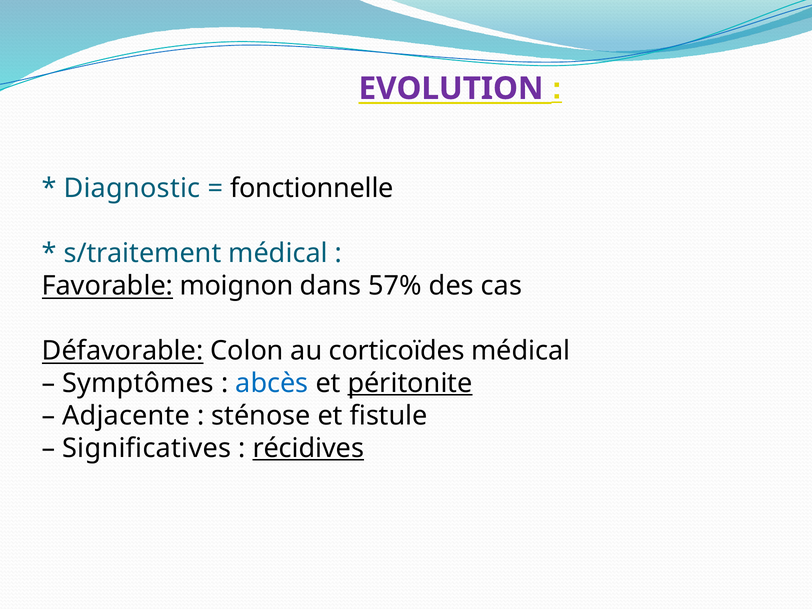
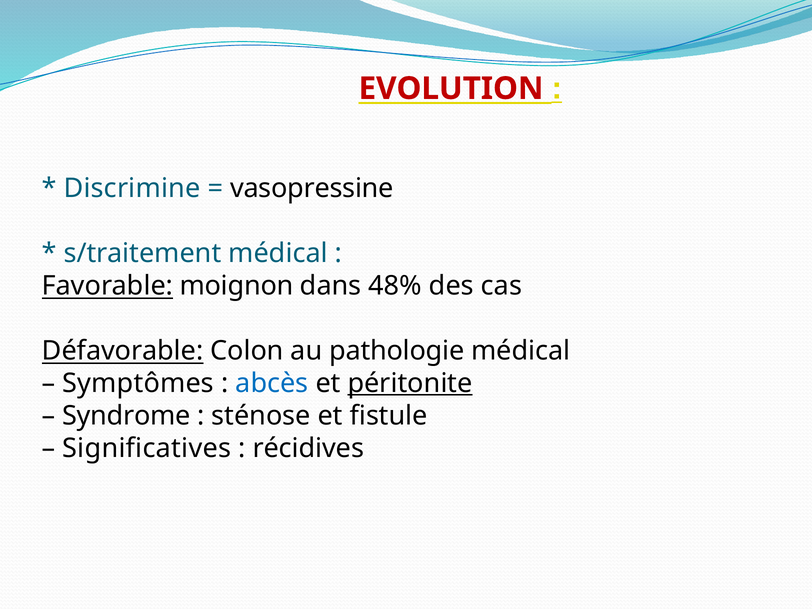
EVOLUTION colour: purple -> red (451, 89)
Diagnostic: Diagnostic -> Discrimine (132, 188)
fonctionnelle: fonctionnelle -> vasopressine (312, 188)
57%: 57% -> 48% (395, 286)
corticoïdes: corticoïdes -> pathologie (397, 351)
Adjacente: Adjacente -> Syndrome (126, 416)
récidives underline: present -> none (308, 448)
